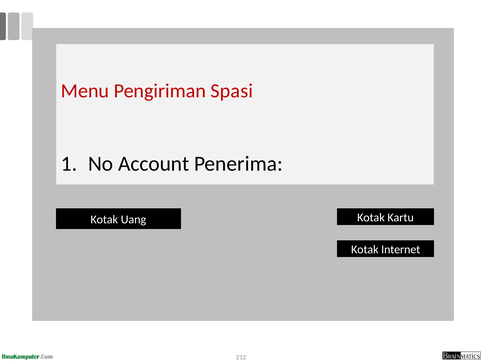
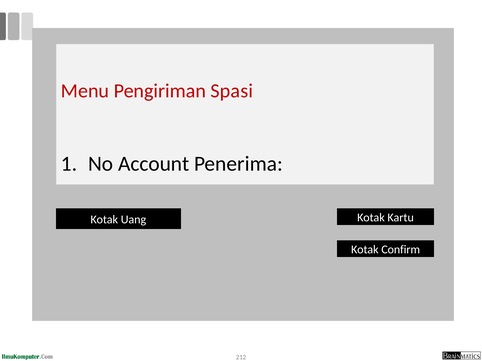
Internet: Internet -> Confirm (401, 250)
